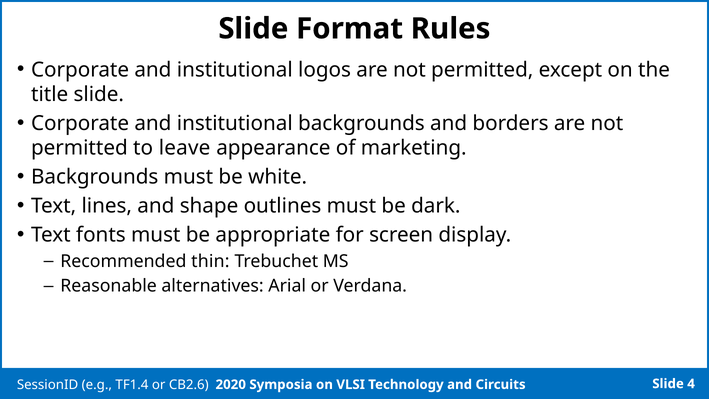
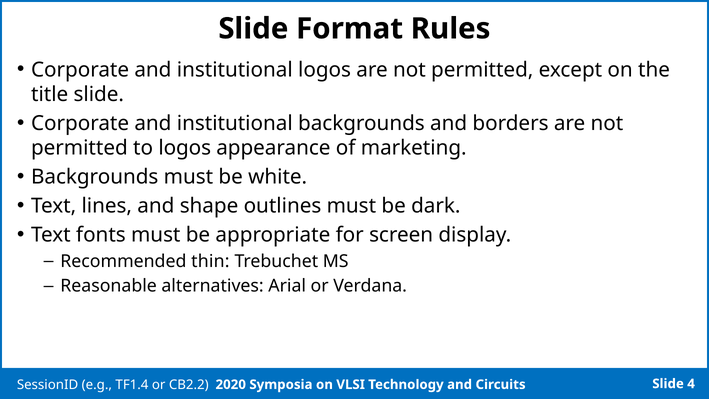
to leave: leave -> logos (185, 148)
CB2.6: CB2.6 -> CB2.2 (189, 385)
